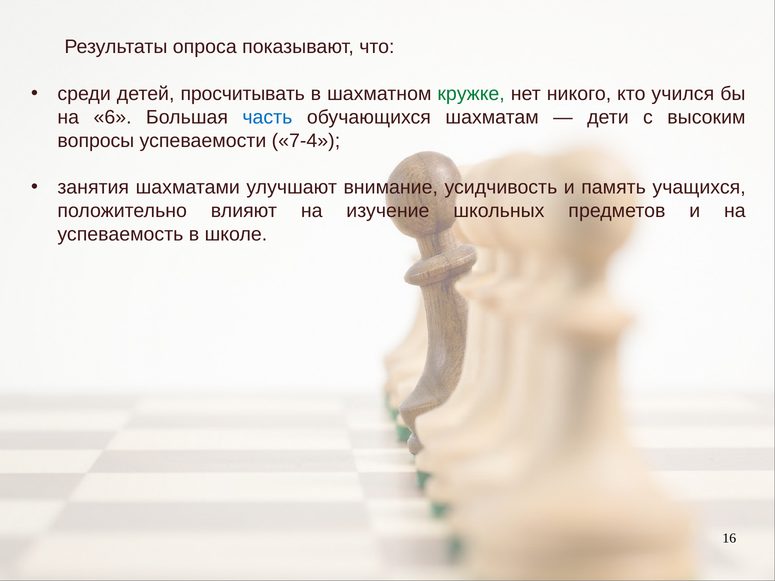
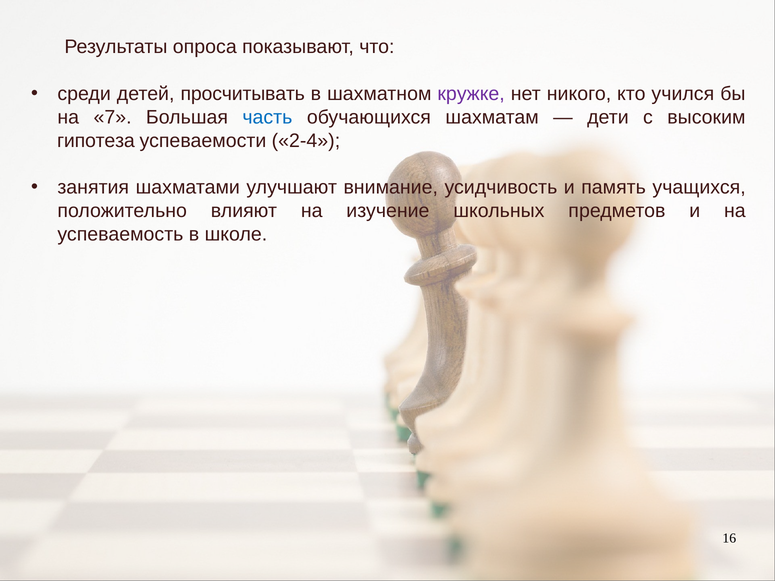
кружке colour: green -> purple (471, 94)
6: 6 -> 7 (113, 117)
вопросы: вопросы -> гипотеза (96, 141)
7-4: 7-4 -> 2-4 (306, 141)
